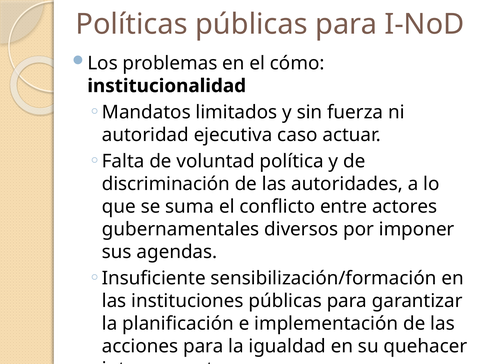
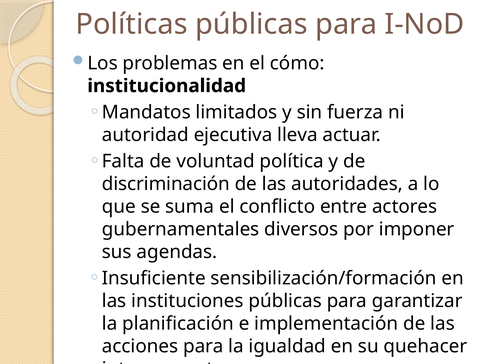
caso: caso -> lleva (297, 135)
